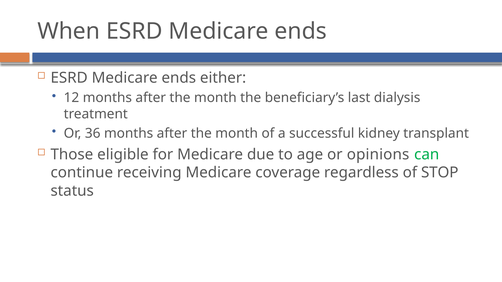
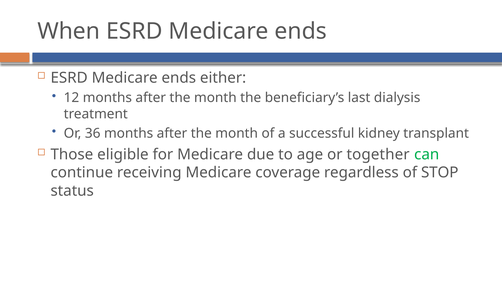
opinions: opinions -> together (378, 155)
